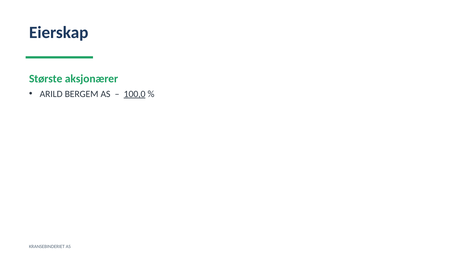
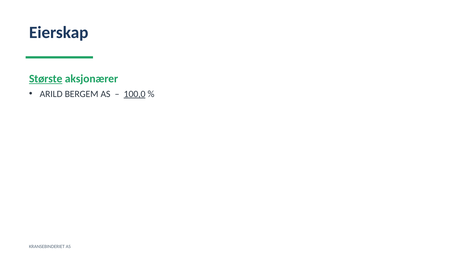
Største underline: none -> present (46, 79)
